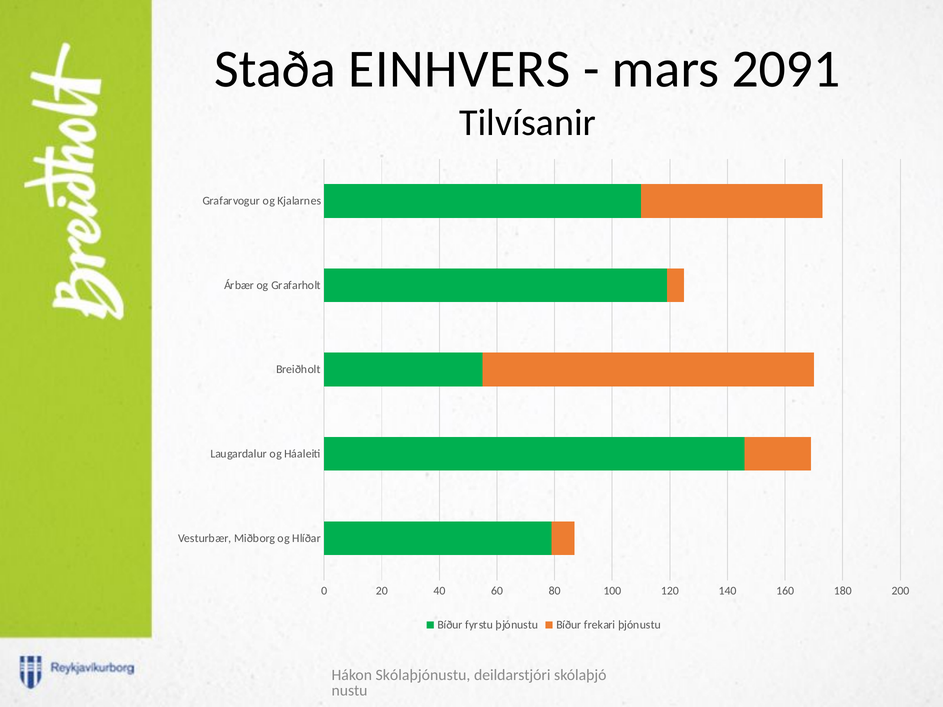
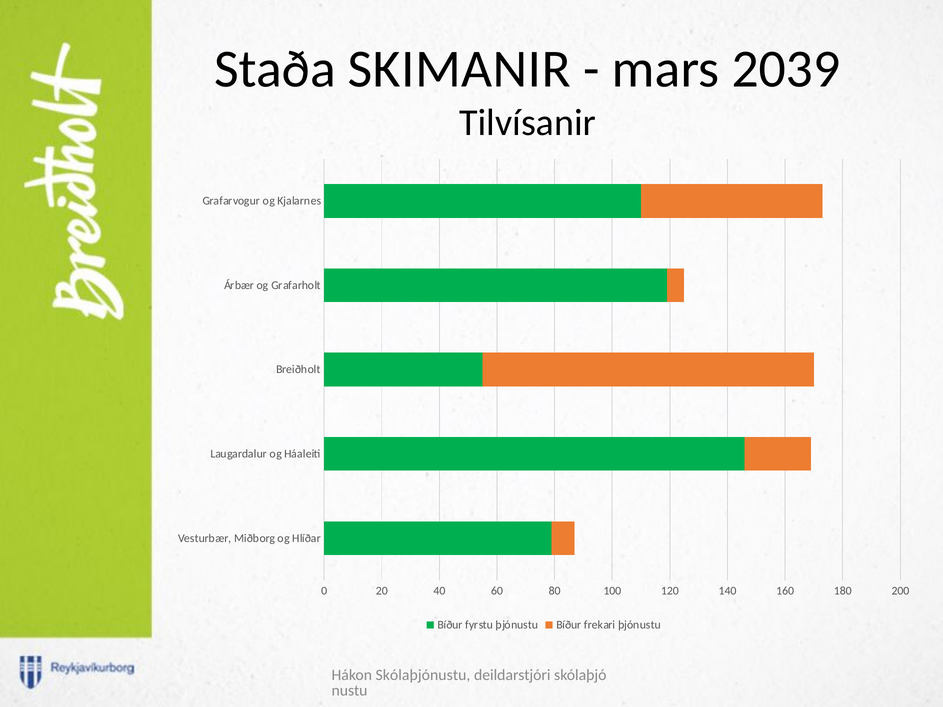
EINHVERS: EINHVERS -> SKIMANIR (459, 69)
2091: 2091 -> 2039 (786, 69)
